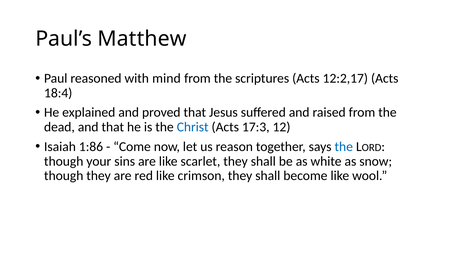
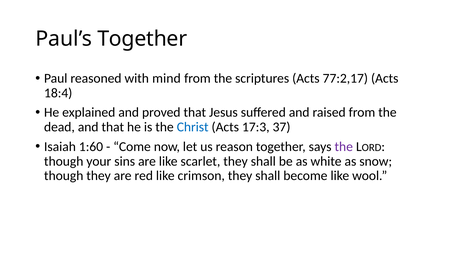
Paul’s Matthew: Matthew -> Together (142, 39)
12:2,17: 12:2,17 -> 77:2,17 (345, 78)
12: 12 -> 37 (282, 127)
1:86: 1:86 -> 1:60 (91, 147)
the colour: blue -> purple (344, 147)
